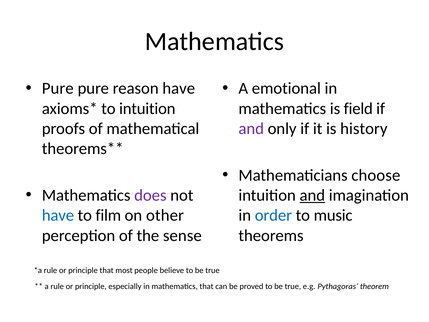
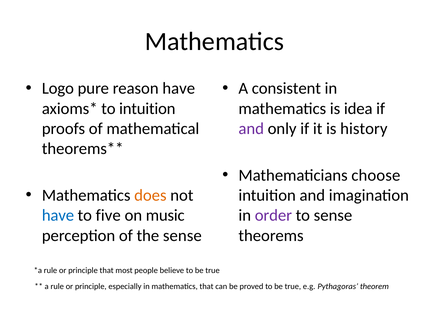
Pure: Pure -> Logo (58, 88)
emotional: emotional -> consistent (286, 88)
field: field -> idea (358, 108)
does colour: purple -> orange (150, 195)
and underline: present -> none (312, 195)
film: film -> five (108, 215)
other: other -> music (165, 215)
order colour: blue -> purple (273, 215)
to music: music -> sense (333, 215)
